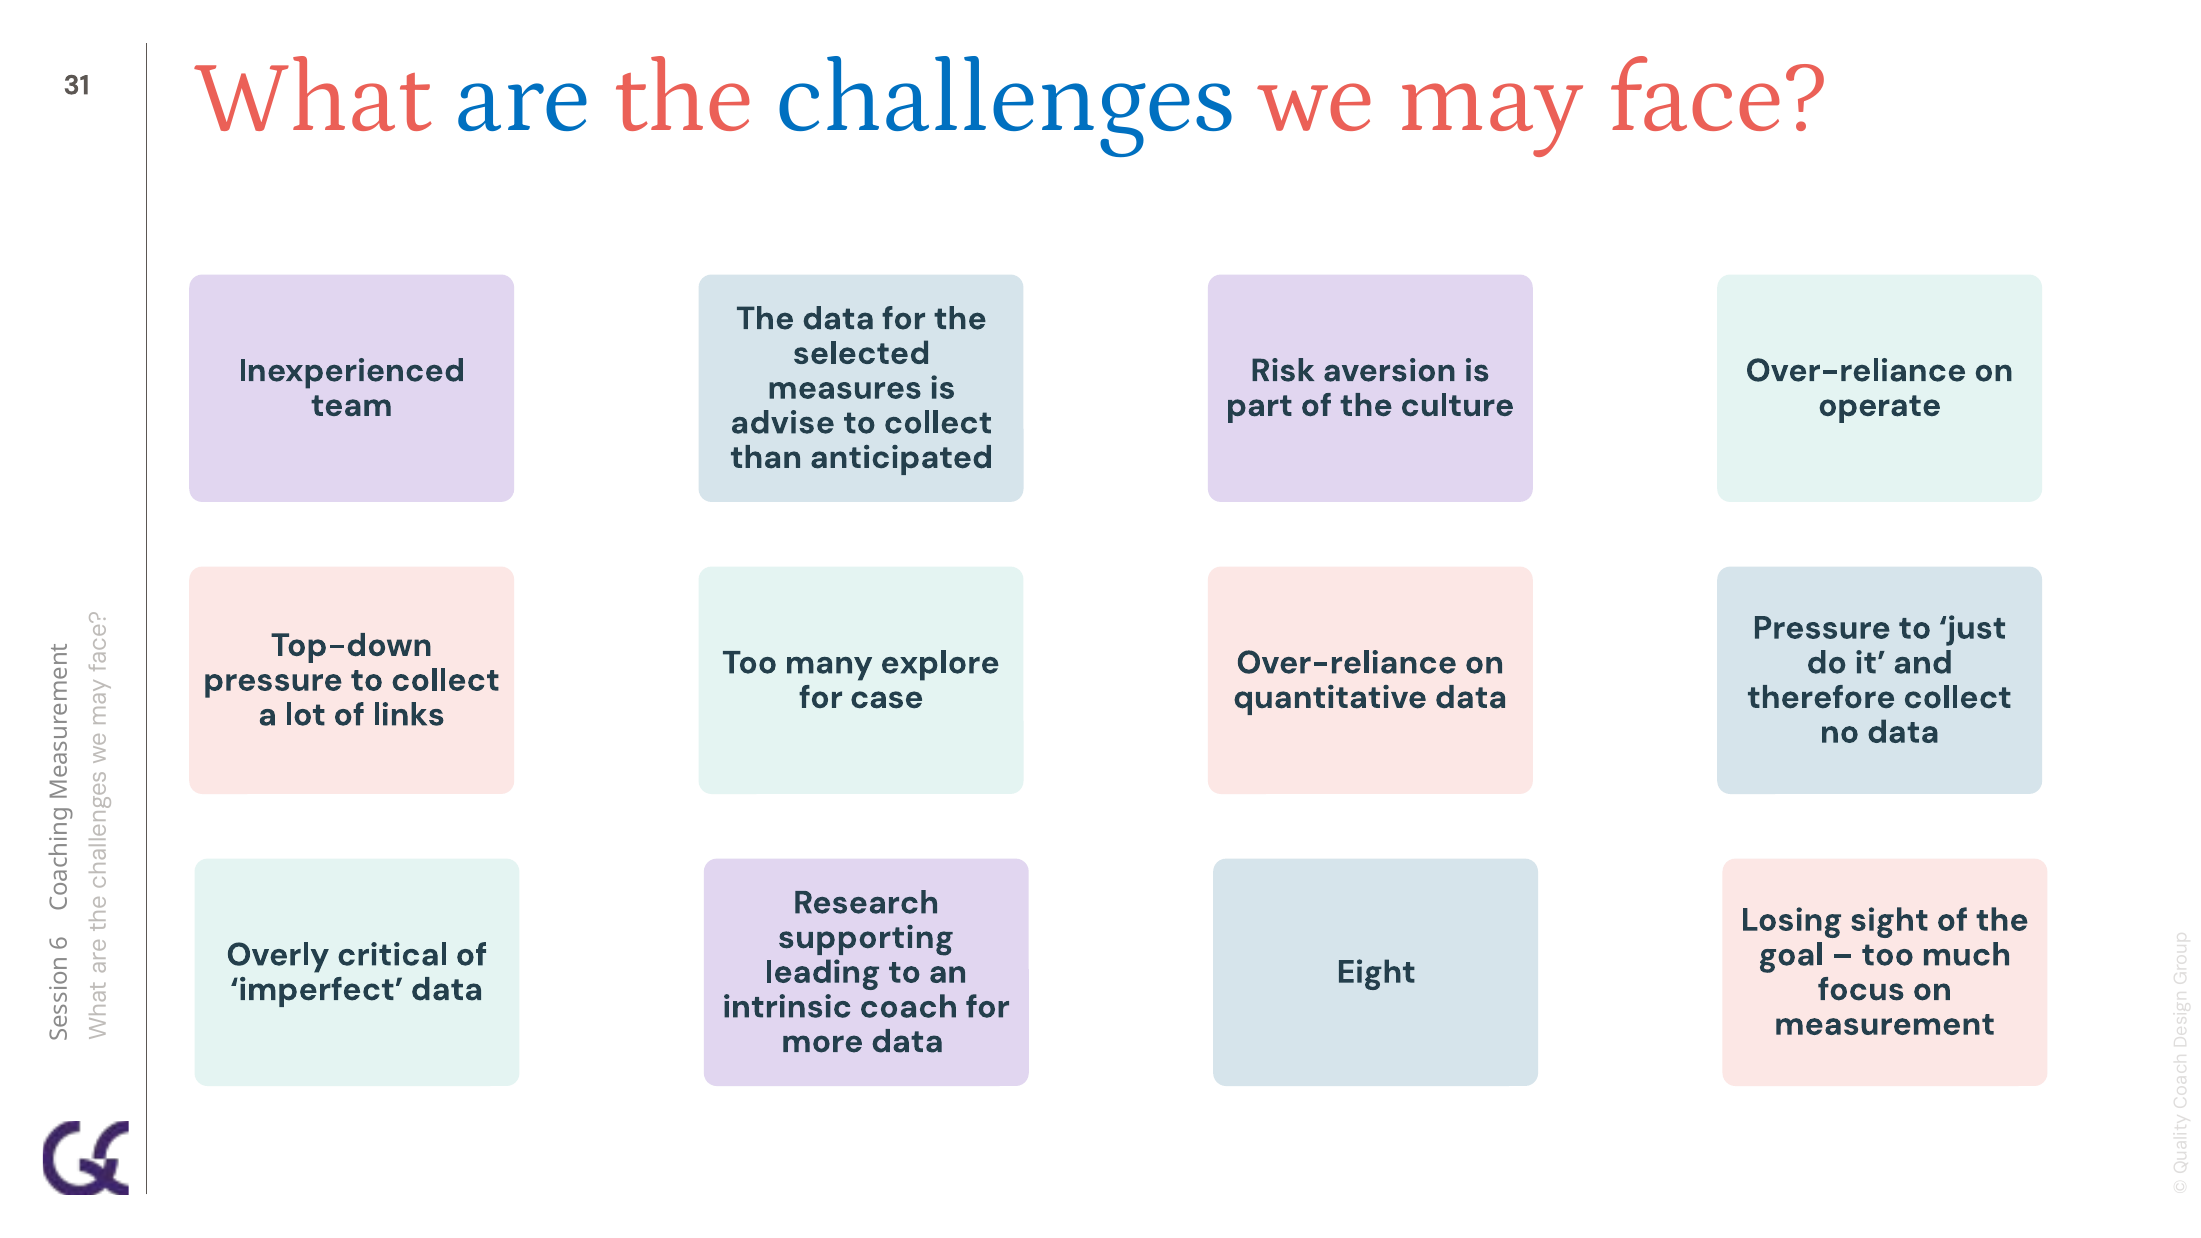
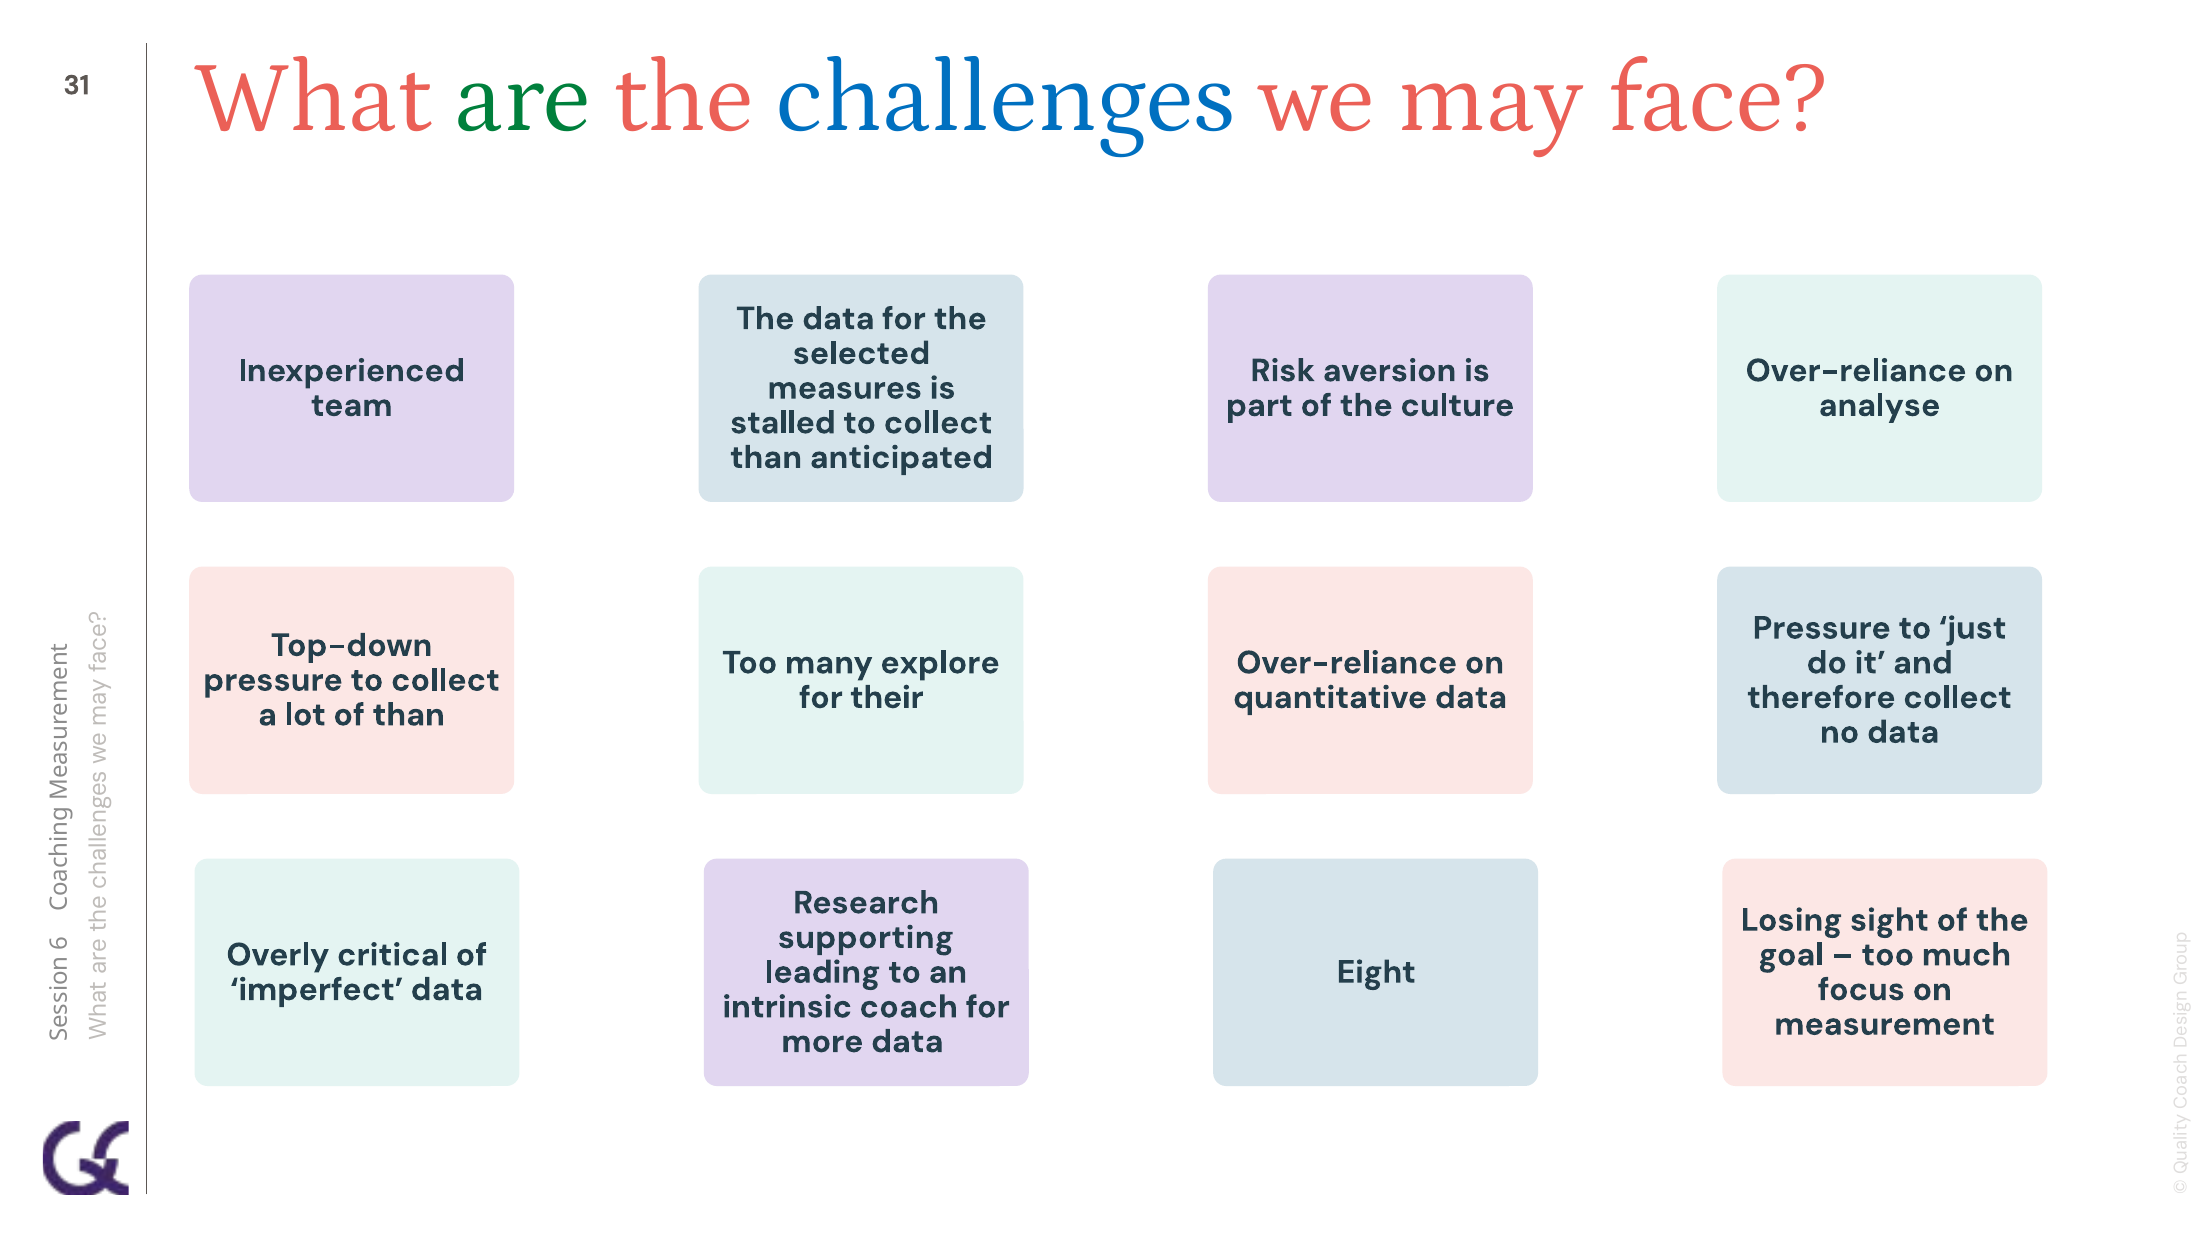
are colour: blue -> green (523, 97)
operate: operate -> analyse (1879, 405)
advise: advise -> stalled (783, 423)
case: case -> their (887, 697)
of links: links -> than (409, 715)
